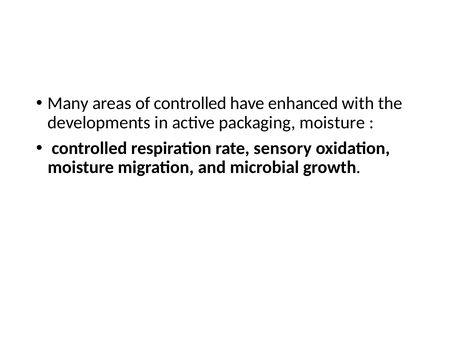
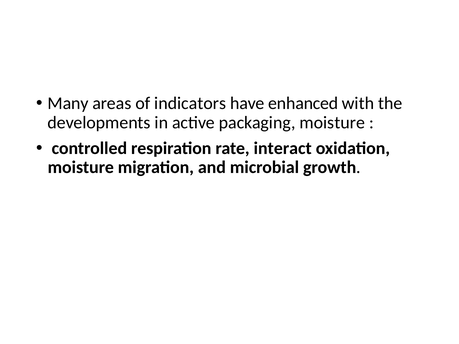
of controlled: controlled -> indicators (190, 103)
sensory: sensory -> interact (283, 148)
